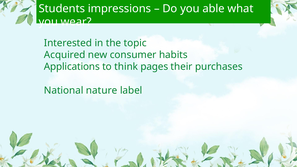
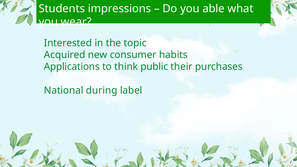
pages: pages -> public (154, 67)
nature: nature -> during (102, 91)
